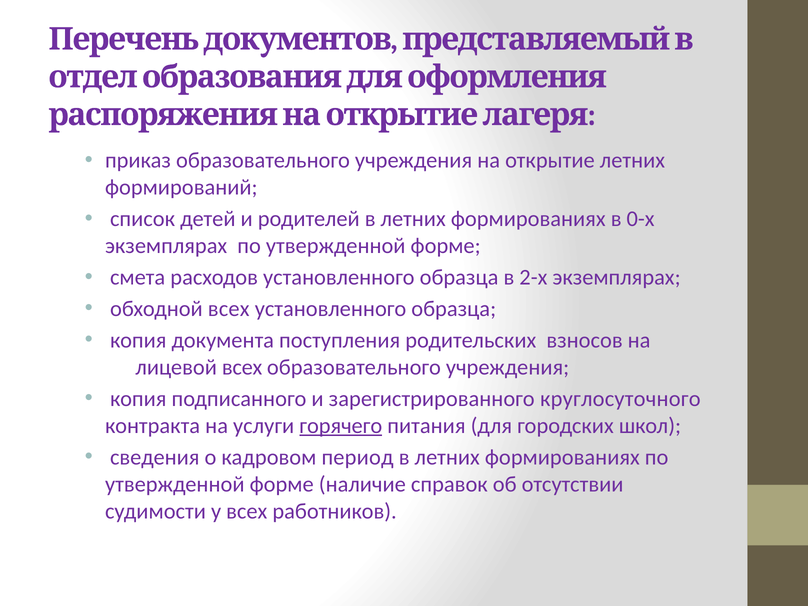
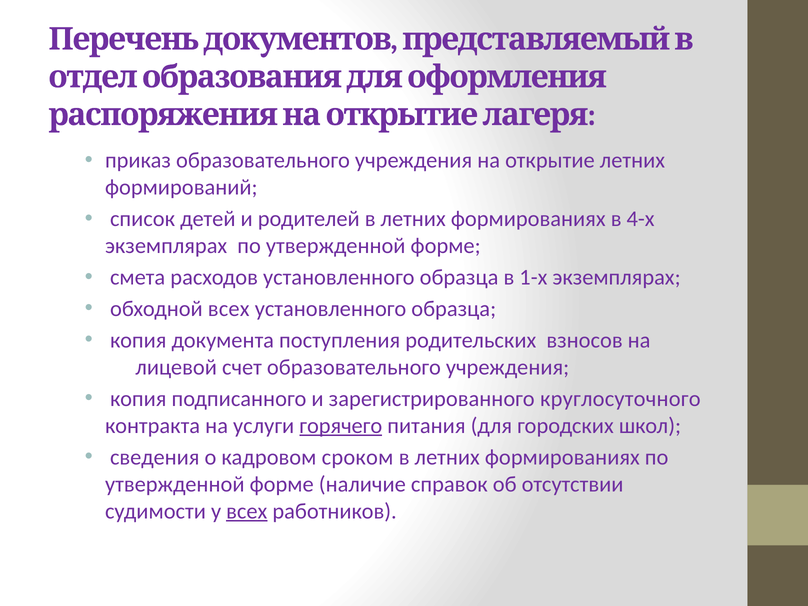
0-х: 0-х -> 4-х (641, 219)
2-х: 2-х -> 1-х (533, 277)
лицевой всех: всех -> счет (242, 367)
период: период -> сроком (358, 457)
всех underline: none -> present (247, 511)
